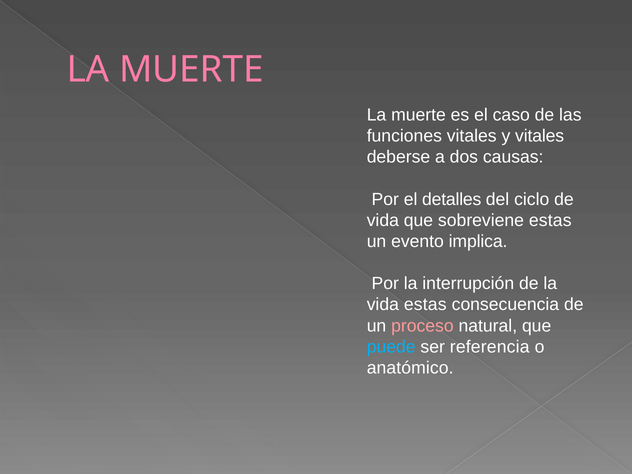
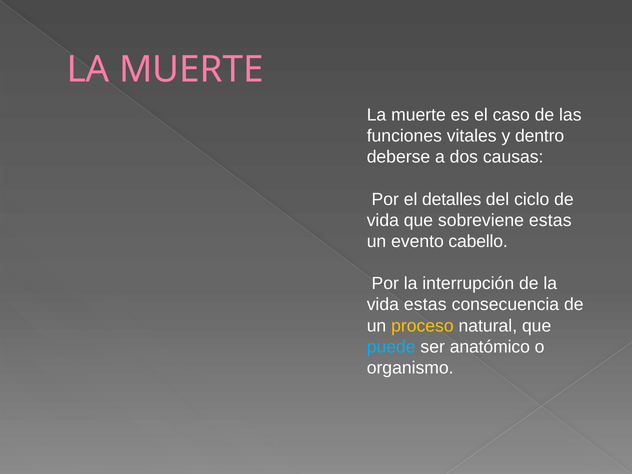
y vitales: vitales -> dentro (540, 136)
implica: implica -> cabello (478, 241)
proceso colour: pink -> yellow (422, 326)
referencia: referencia -> anatómico (490, 347)
anatómico: anatómico -> organismo (410, 368)
